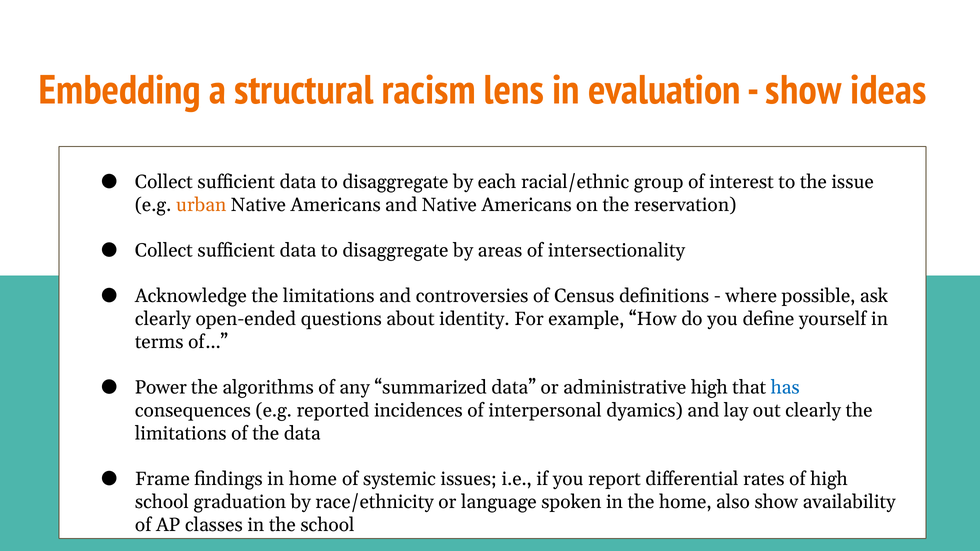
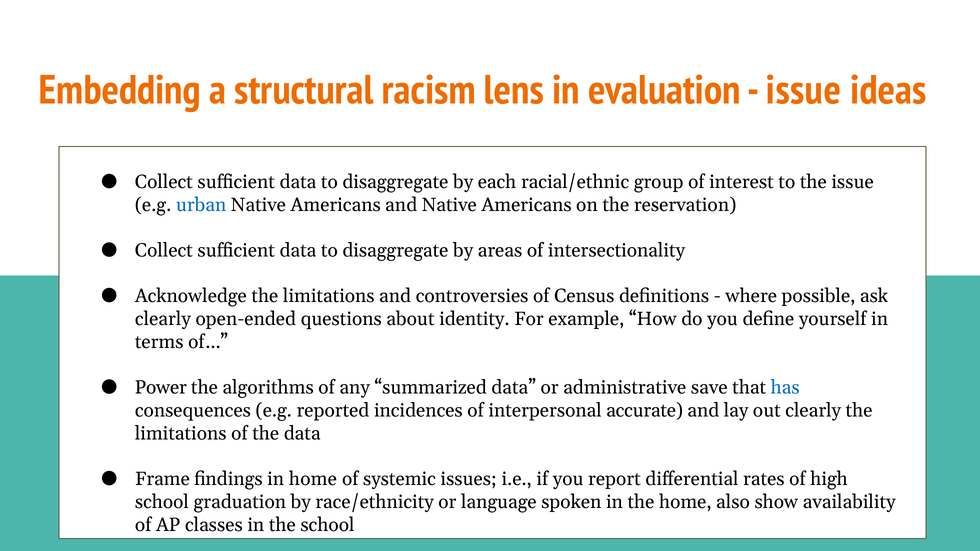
show: show -> issue (803, 90)
urban colour: orange -> blue (201, 205)
administrative high: high -> save (709, 388)
dyamics: dyamics -> accurate (645, 411)
